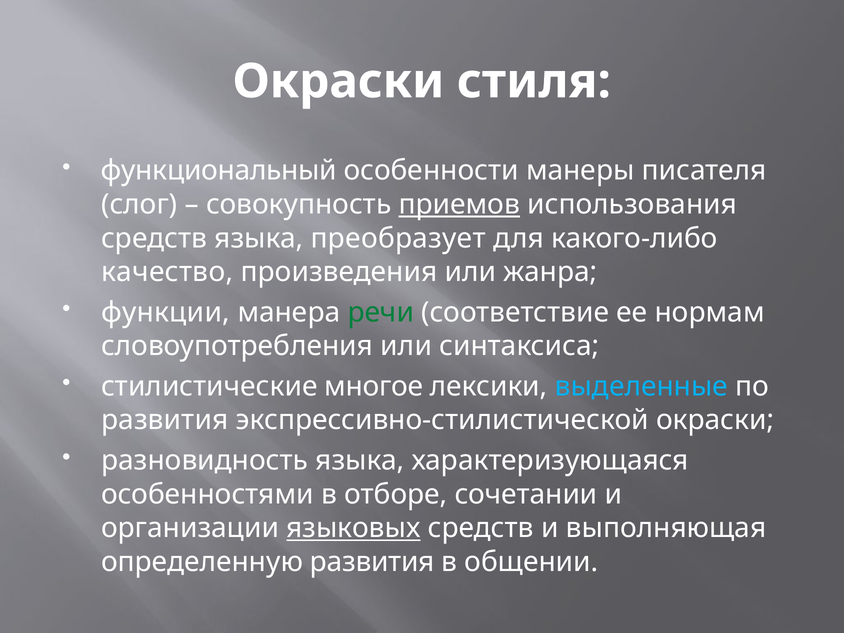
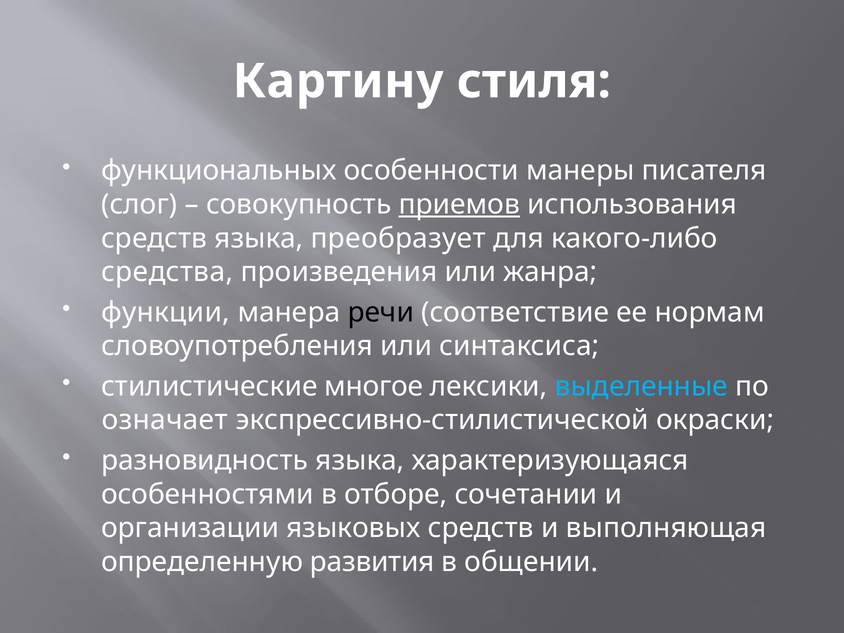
Окраски: Окраски -> Картину (338, 81)
функциональный: функциональный -> функциональных (219, 171)
качество: качество -> средства (167, 272)
речи colour: green -> black (381, 312)
развития: развития -> означает (165, 420)
языковых underline: present -> none (353, 528)
